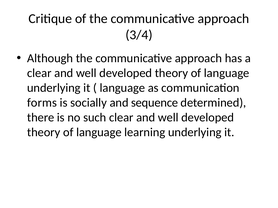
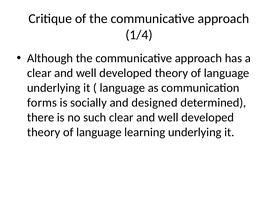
3/4: 3/4 -> 1/4 (139, 35)
sequence: sequence -> designed (154, 103)
